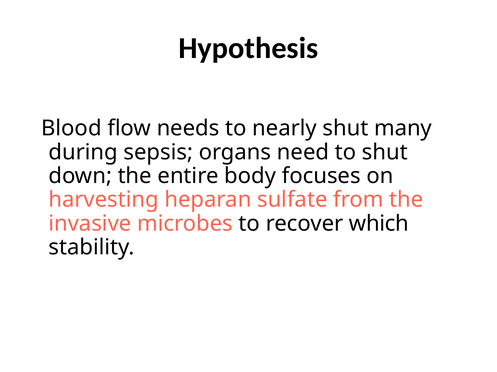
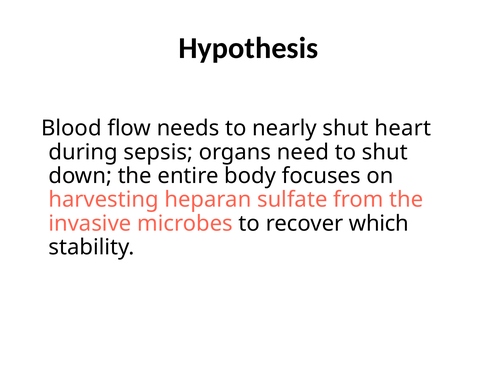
many: many -> heart (403, 129)
